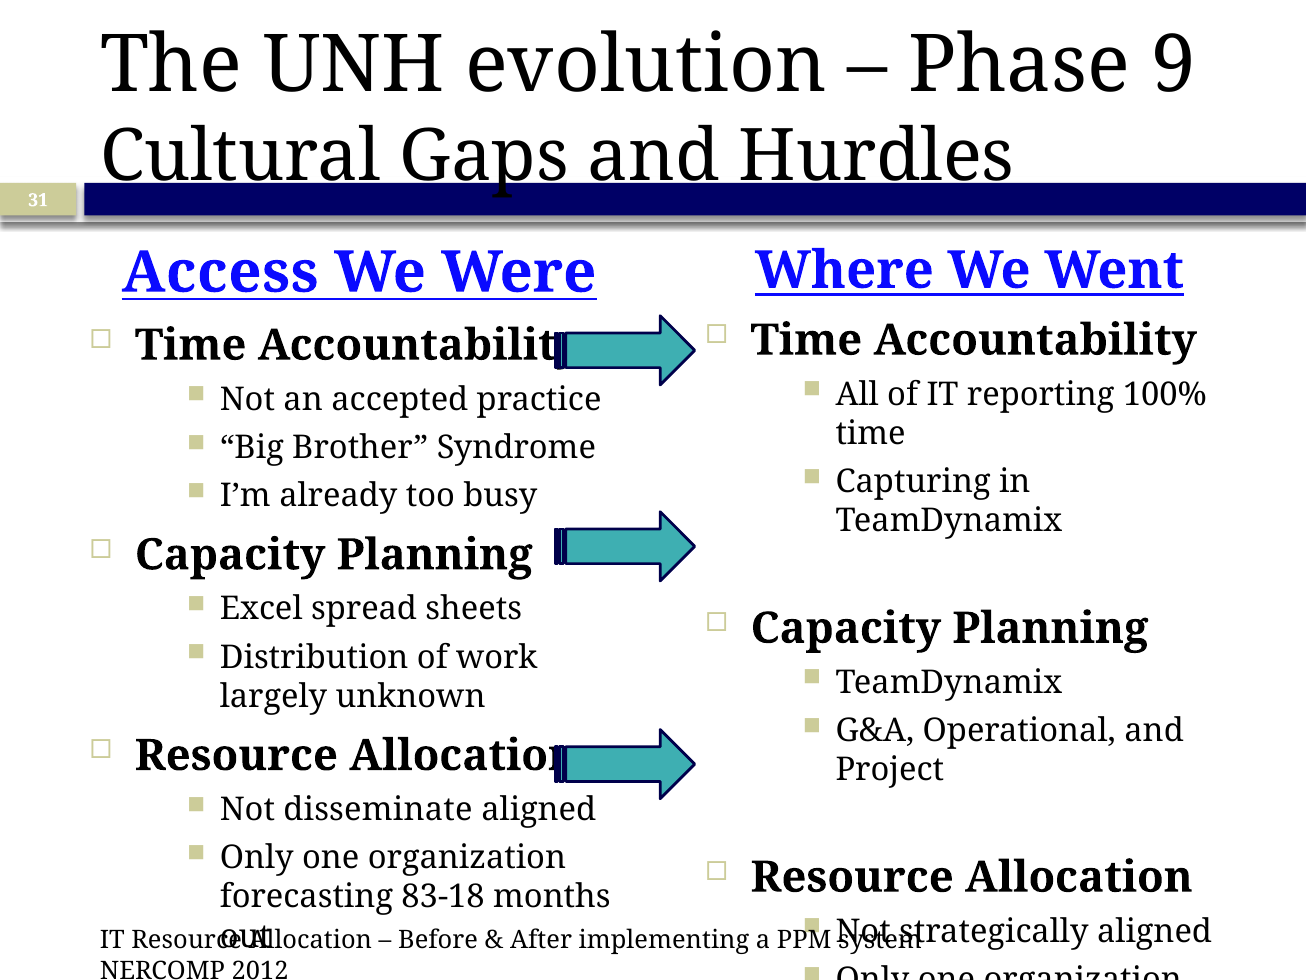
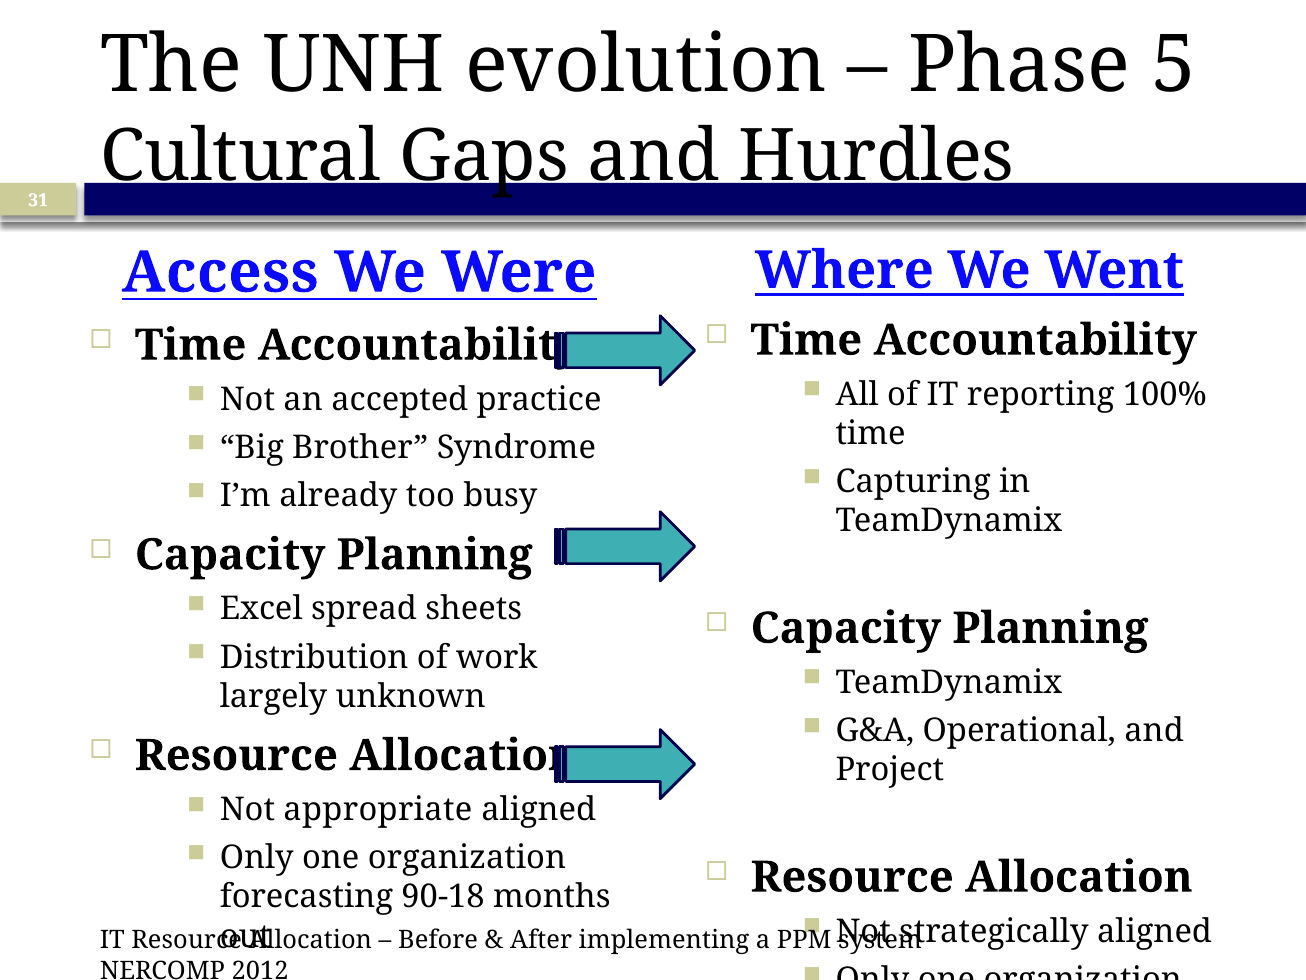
9: 9 -> 5 (1174, 65)
disseminate: disseminate -> appropriate (378, 809)
83-18: 83-18 -> 90-18 (443, 897)
